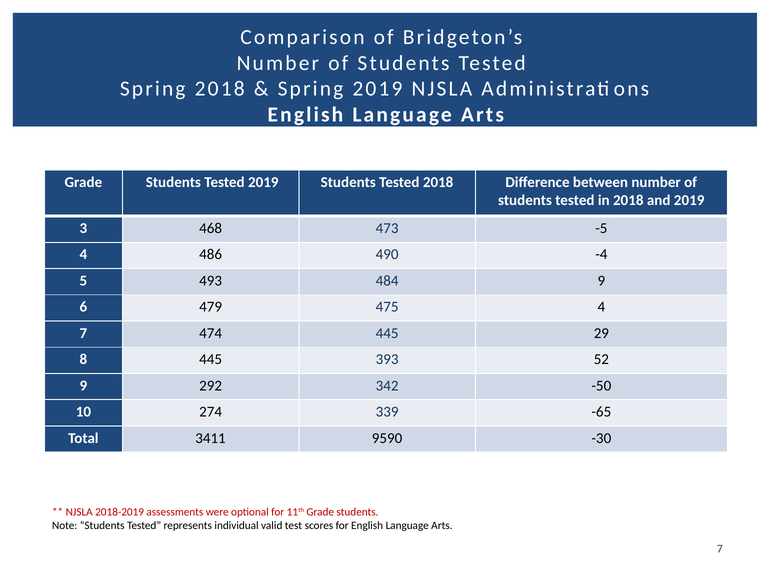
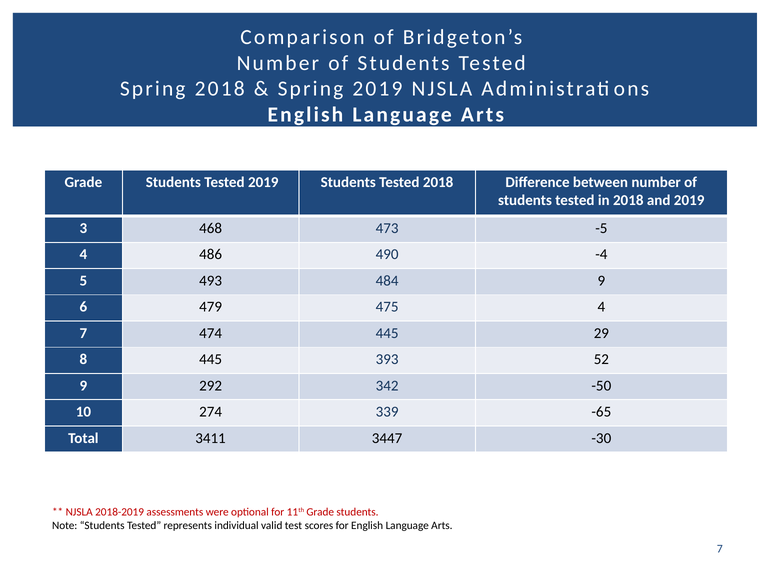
9590: 9590 -> 3447 (387, 438)
